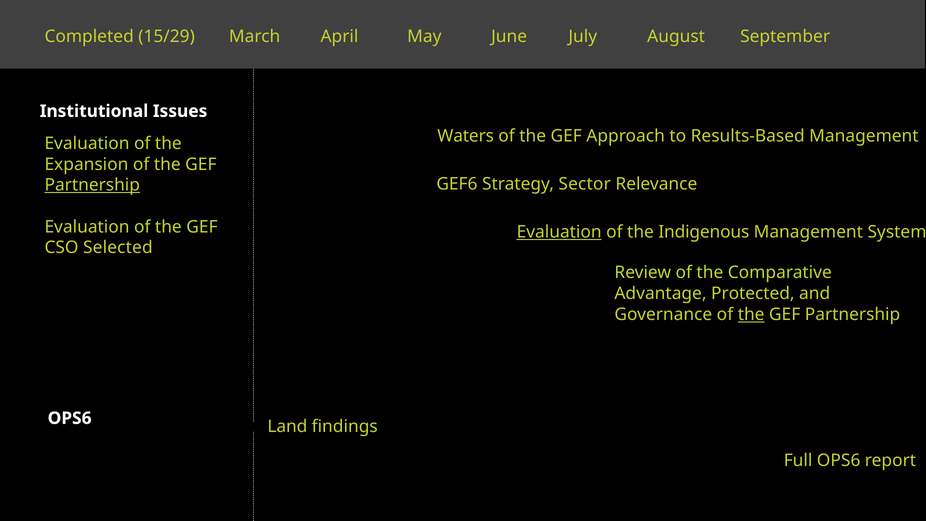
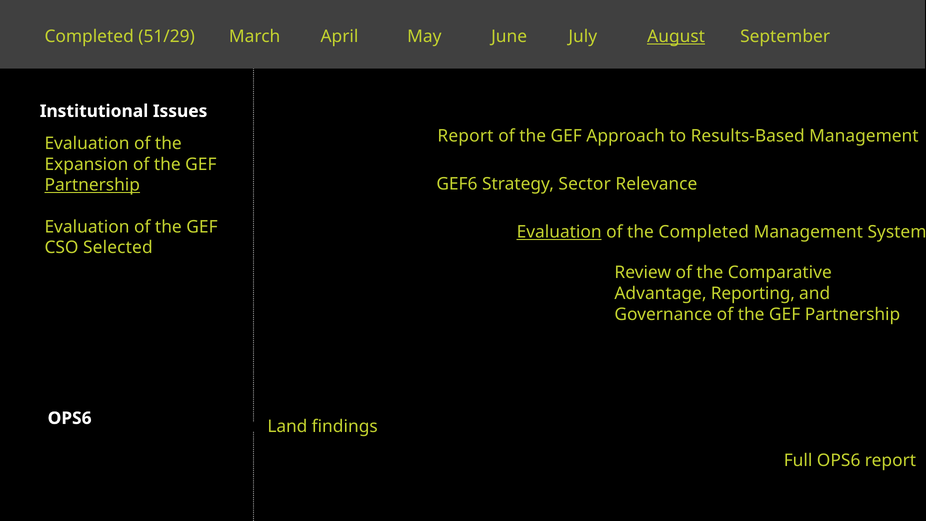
15/29: 15/29 -> 51/29 (167, 37)
August underline: none -> present (676, 37)
Waters: Waters -> Report (465, 136)
the Indigenous: Indigenous -> Completed (704, 232)
Protected: Protected -> Reporting (753, 294)
the underline: present -> none (751, 314)
